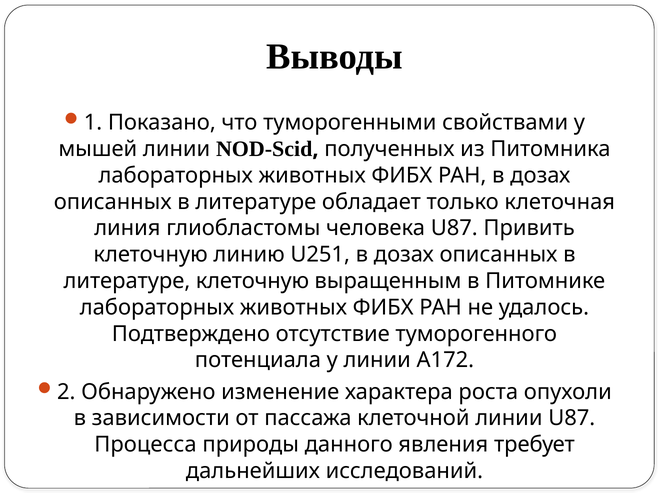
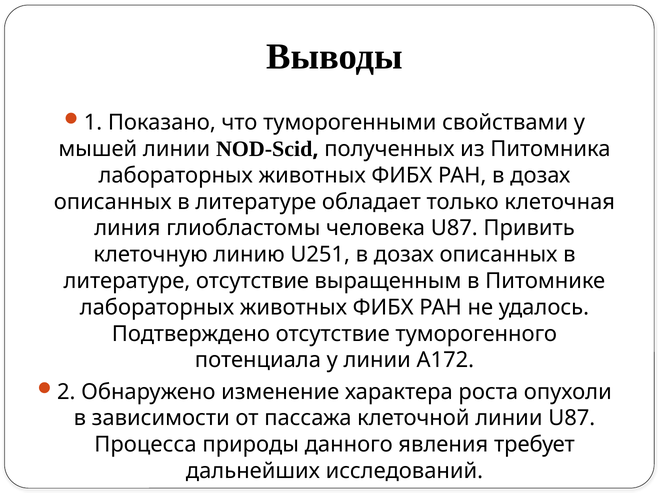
литературе клеточную: клеточную -> отсутствие (252, 281)
